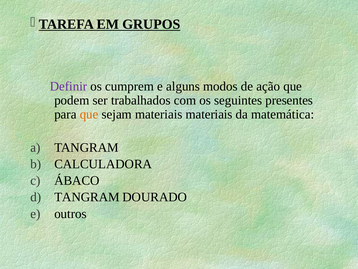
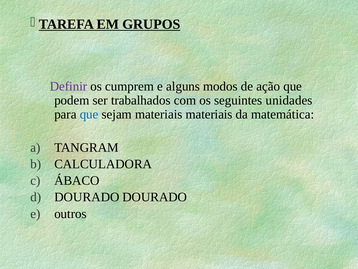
presentes: presentes -> unidades (289, 100)
que colour: orange -> blue (89, 114)
TANGRAM: TANGRAM -> DOURADO (87, 197)
